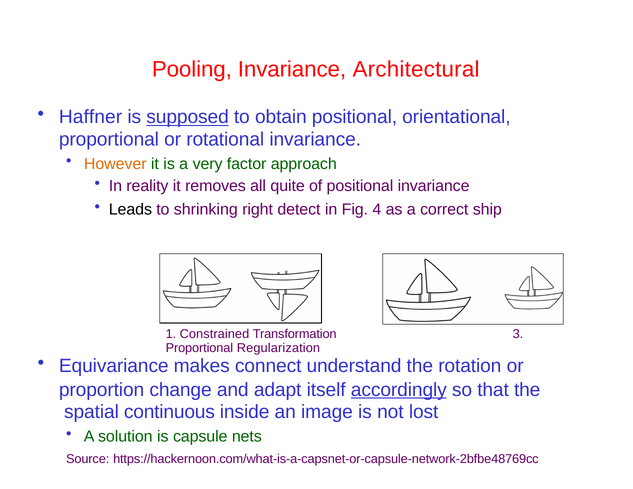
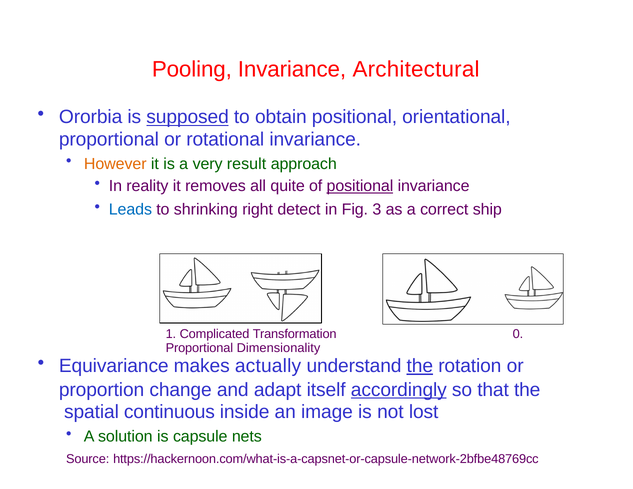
Haffner: Haffner -> Ororbia (91, 117)
factor: factor -> result (247, 164)
positional underline: none -> present (360, 186)
Leads colour: black -> blue (130, 209)
4: 4 -> 3 (377, 209)
Constrained: Constrained -> Complicated (215, 334)
3: 3 -> 0 (518, 334)
Regularization: Regularization -> Dimensionality (278, 348)
connect: connect -> actually (268, 366)
the underline: none -> present (420, 366)
